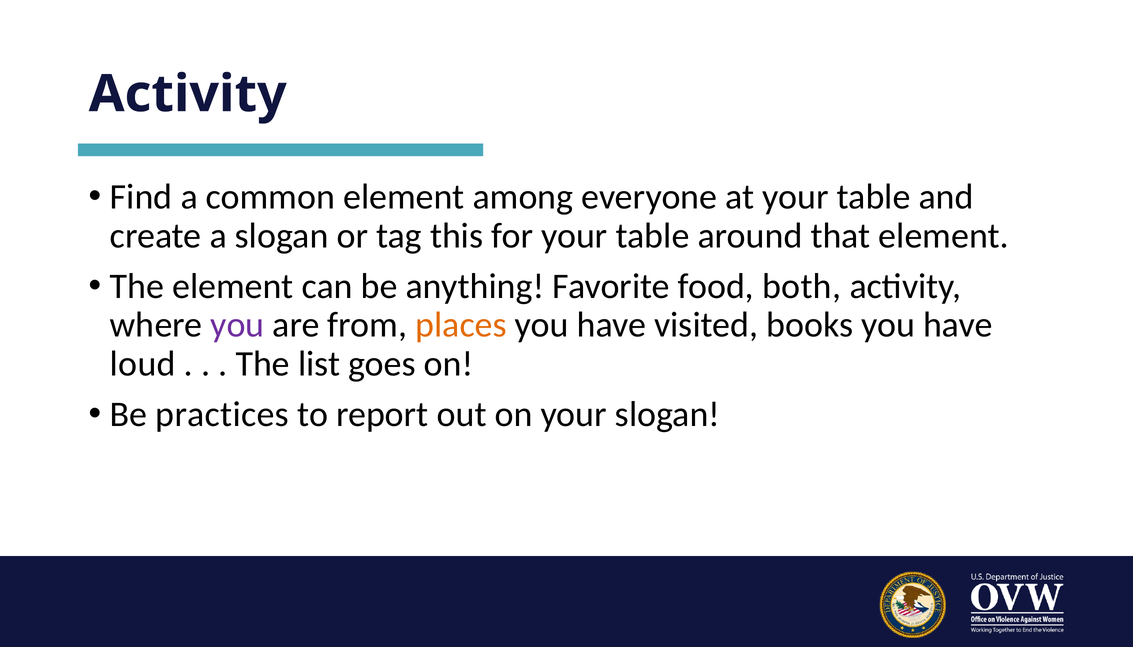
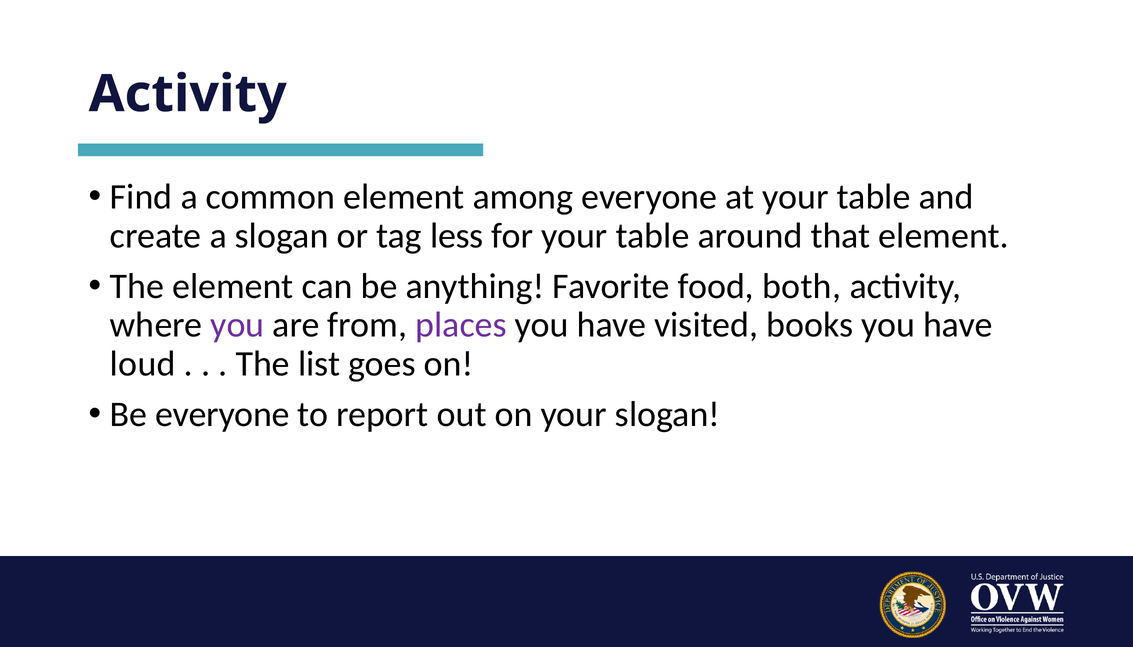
this: this -> less (457, 236)
places colour: orange -> purple (461, 325)
Be practices: practices -> everyone (222, 415)
